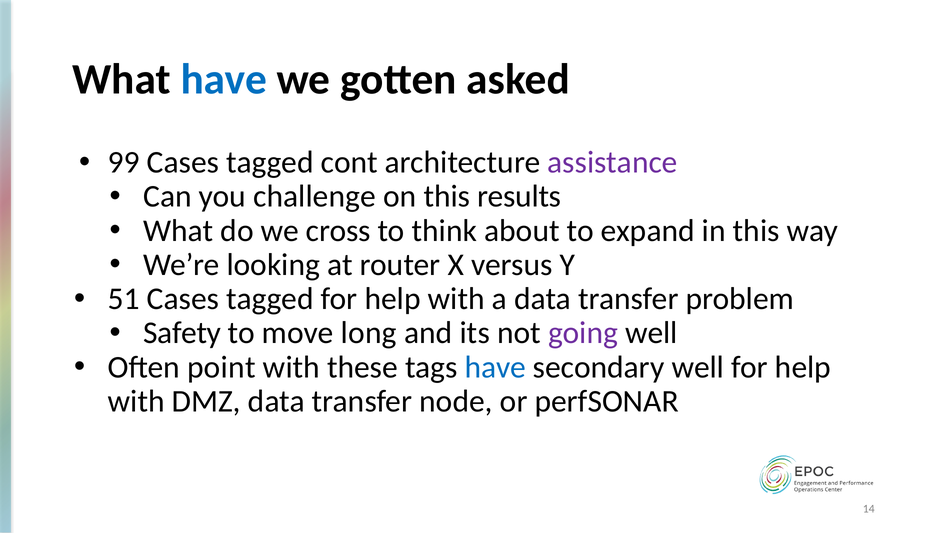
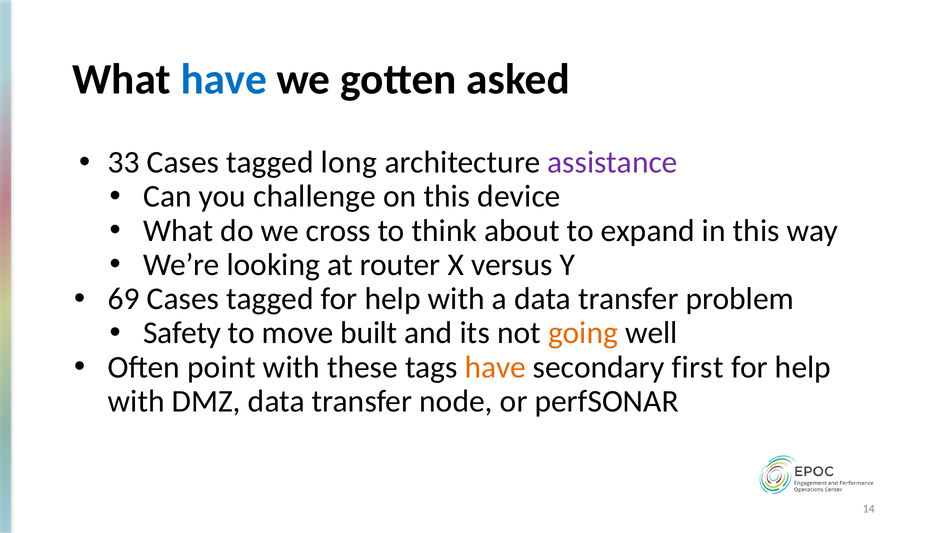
99: 99 -> 33 (124, 162)
cont: cont -> long (349, 162)
results: results -> device (519, 196)
51: 51 -> 69 (124, 299)
long: long -> built (369, 333)
going colour: purple -> orange (583, 333)
have colour: blue -> orange (495, 367)
secondary well: well -> first (698, 367)
